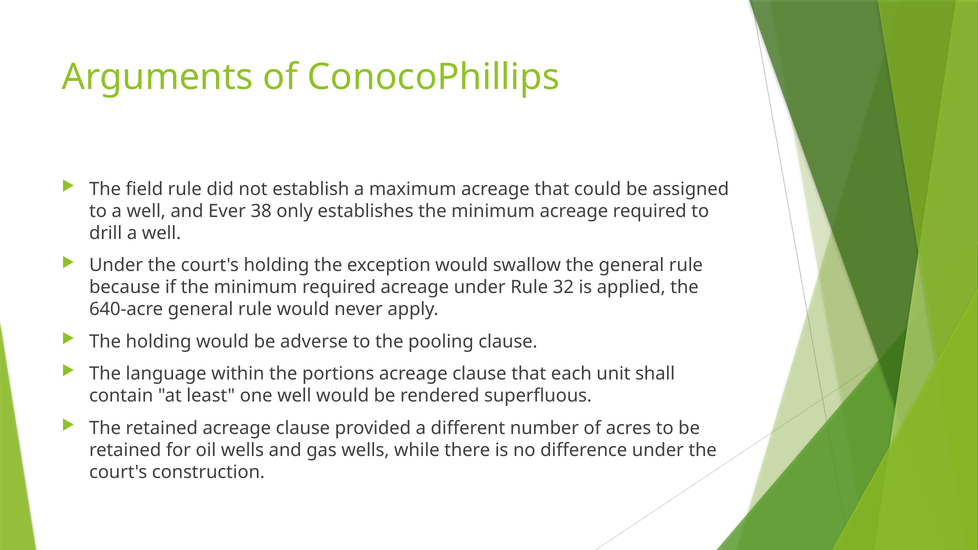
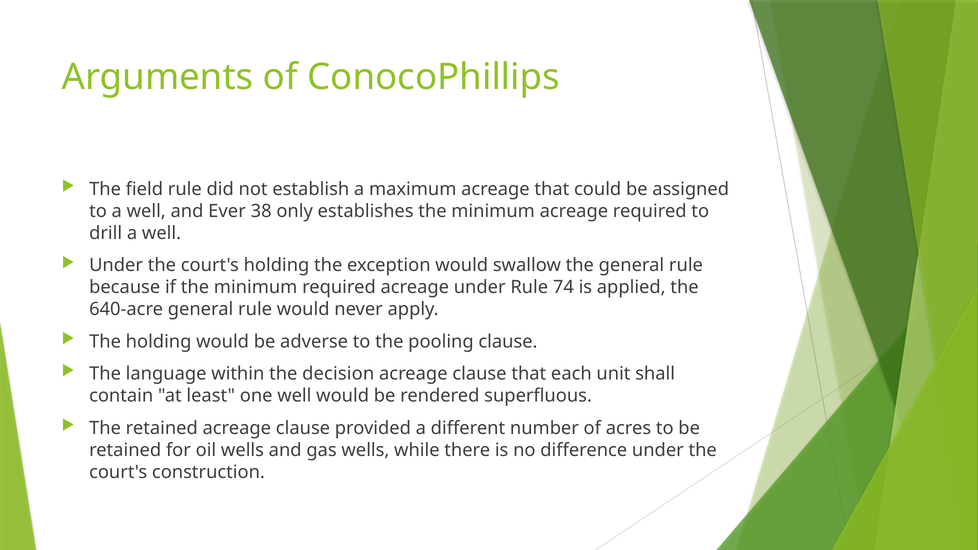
32: 32 -> 74 (563, 287)
portions: portions -> decision (338, 374)
